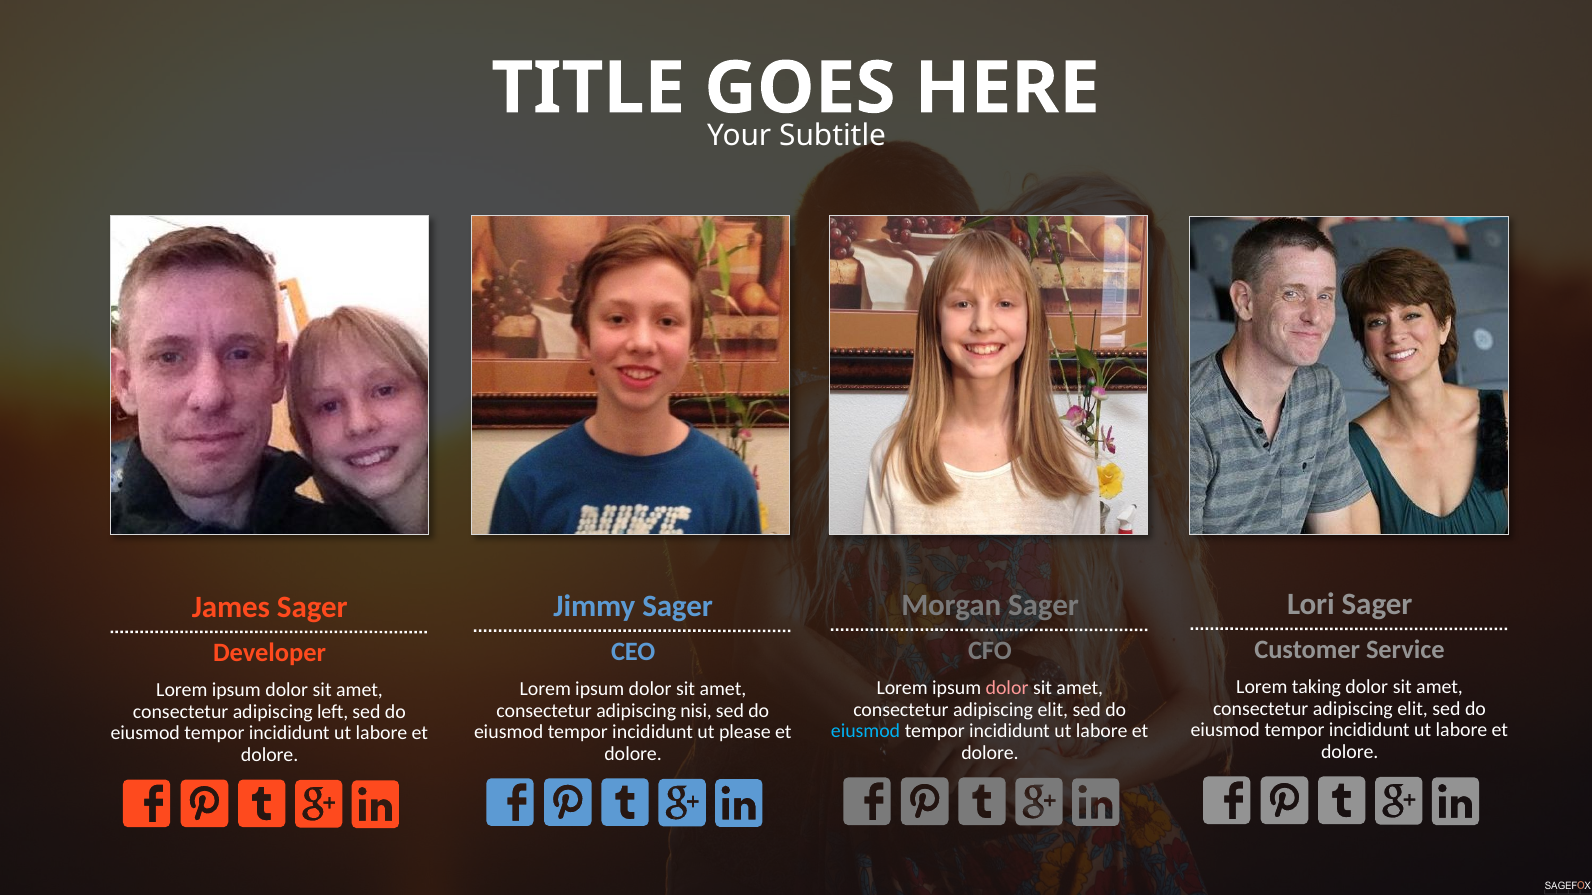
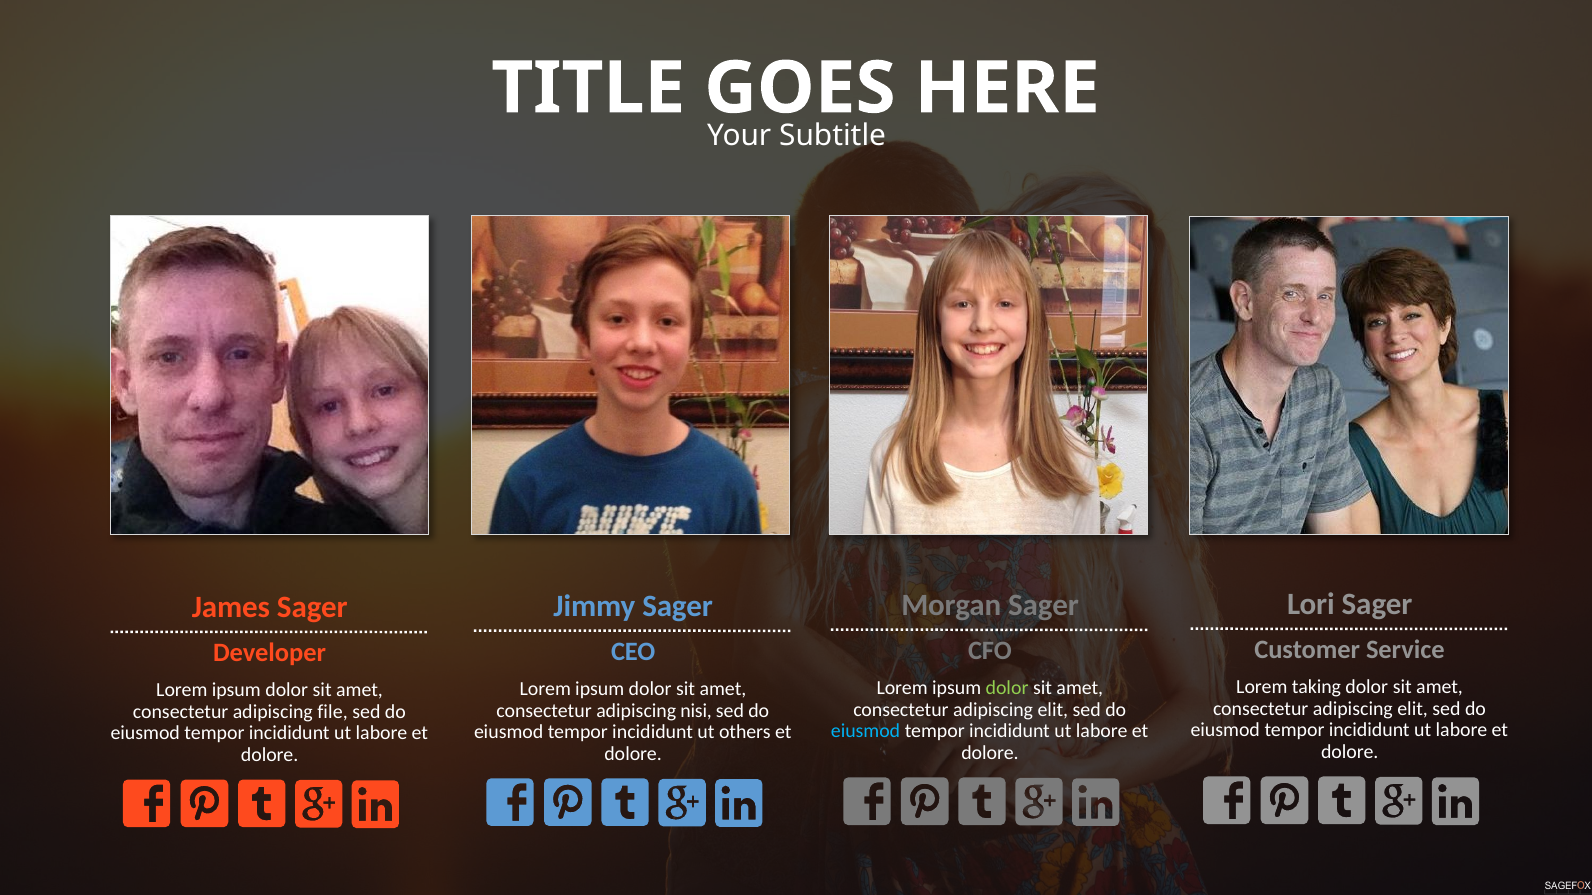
dolor colour: pink -> light green (1007, 689)
left: left -> file (333, 712)
please: please -> others (745, 732)
